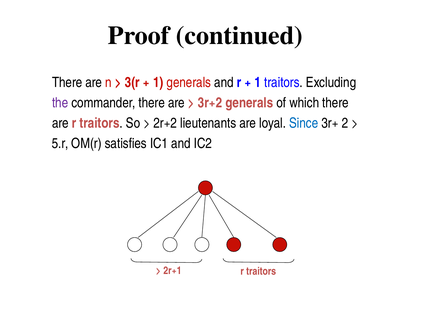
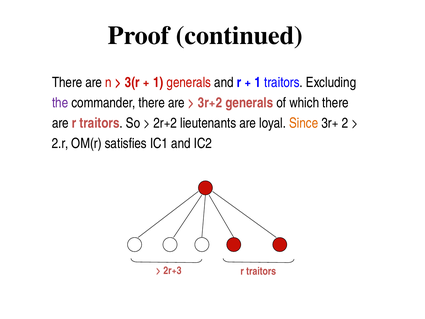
Since colour: blue -> orange (304, 123)
5.r: 5.r -> 2.r (60, 144)
2r+1: 2r+1 -> 2r+3 (172, 270)
